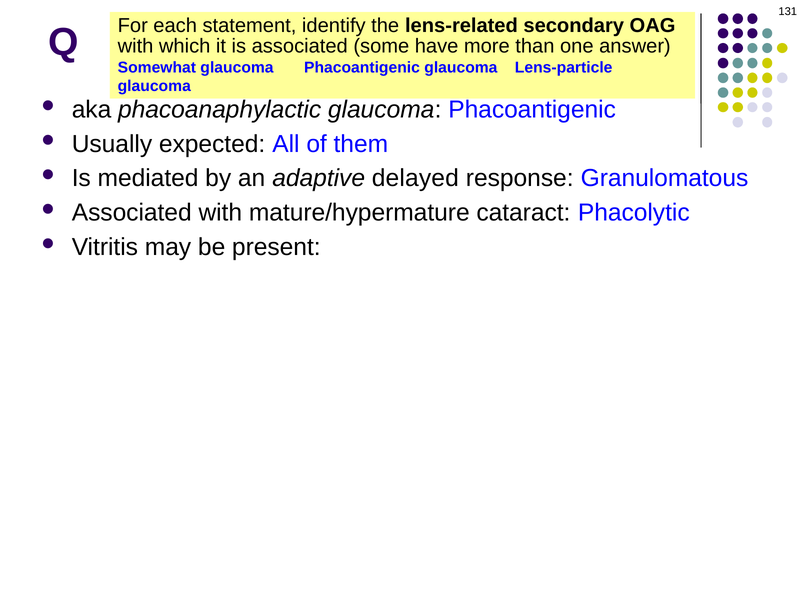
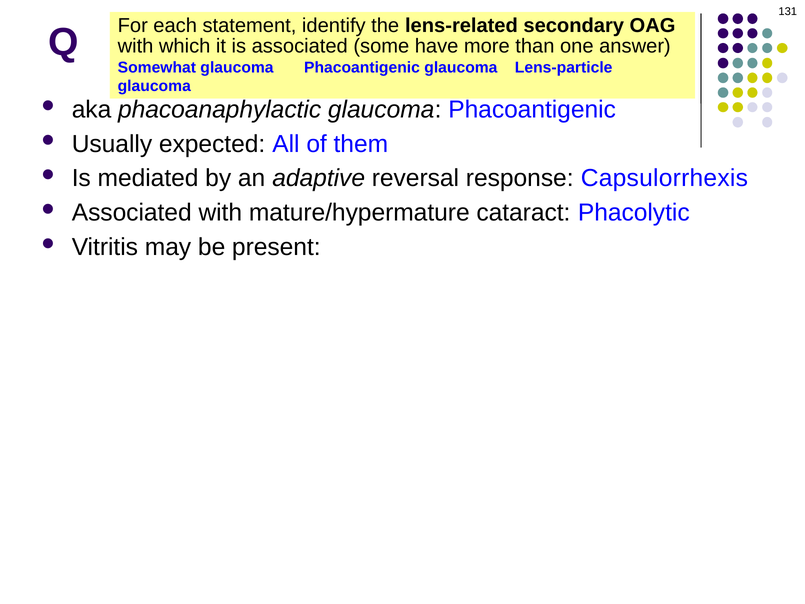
delayed: delayed -> reversal (415, 178)
Granulomatous: Granulomatous -> Capsulorrhexis (664, 178)
